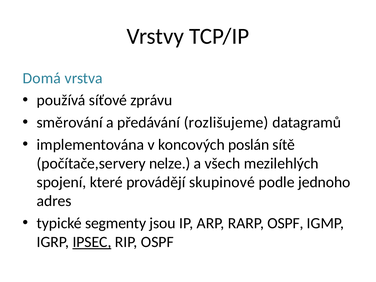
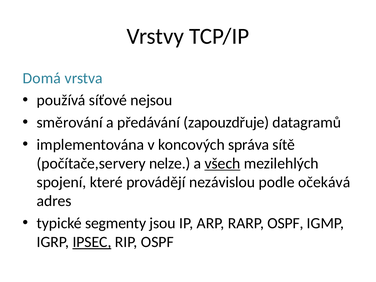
zprávu: zprávu -> nejsou (151, 100)
rozlišujeme: rozlišujeme -> zapouzdřuje (226, 122)
poslán: poslán -> správa (249, 145)
všech underline: none -> present (222, 163)
skupinové: skupinové -> nezávislou (222, 182)
jednoho: jednoho -> očekává (324, 182)
